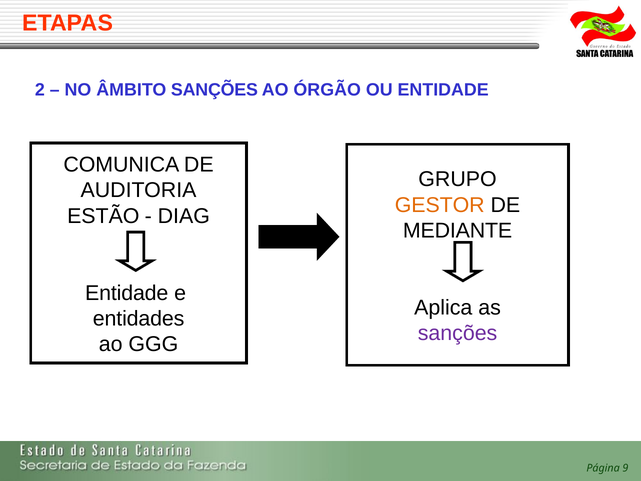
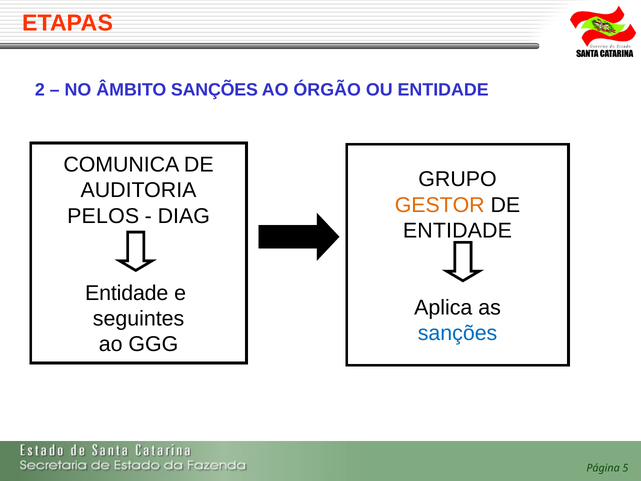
ESTÃO: ESTÃO -> PELOS (103, 216)
MEDIANTE: MEDIANTE -> ENTIDADE (457, 231)
entidades: entidades -> seguintes (139, 319)
sanções colour: purple -> blue (458, 333)
9: 9 -> 5 (625, 468)
